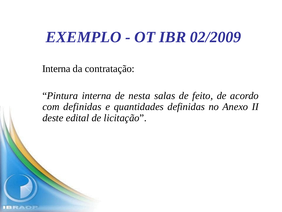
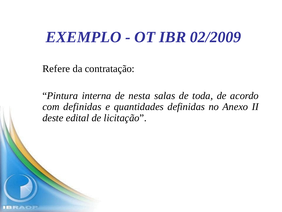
Interna: Interna -> Refere (56, 69)
feito: feito -> toda (203, 96)
